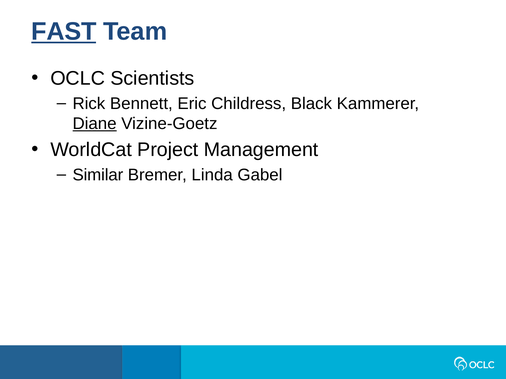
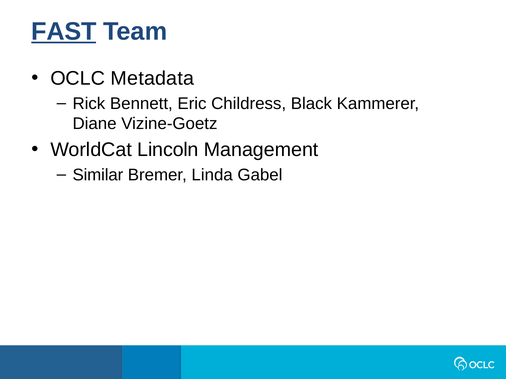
Scientists: Scientists -> Metadata (152, 79)
Diane underline: present -> none (95, 124)
Project: Project -> Lincoln (168, 150)
